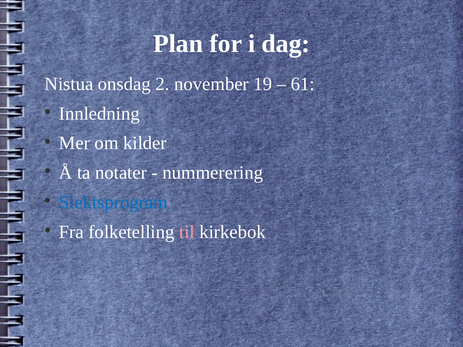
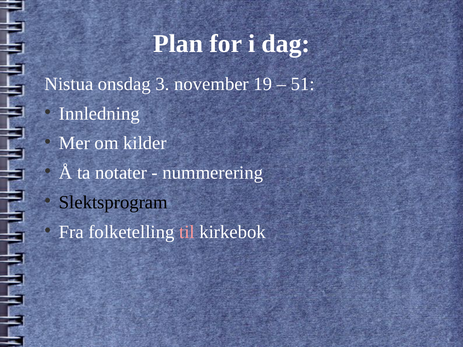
2: 2 -> 3 (163, 84)
61: 61 -> 51 (303, 84)
Slektsprogram colour: blue -> black (113, 202)
